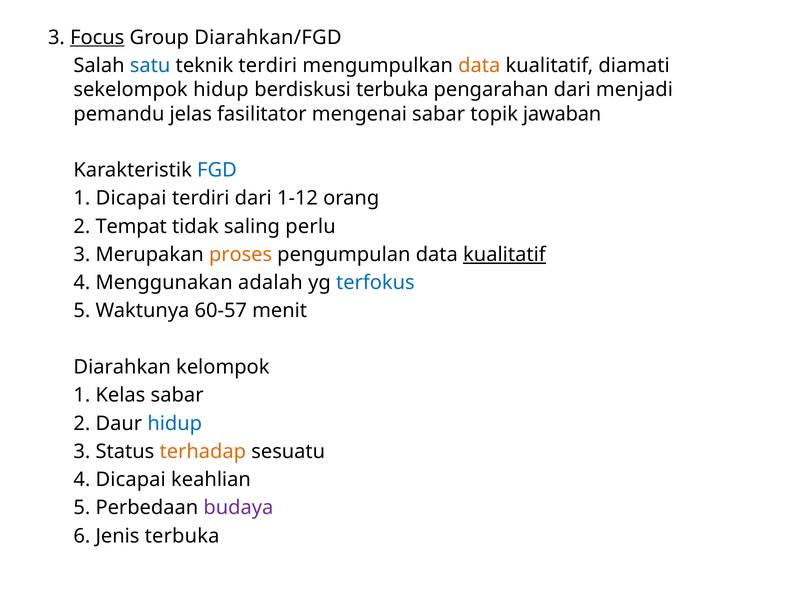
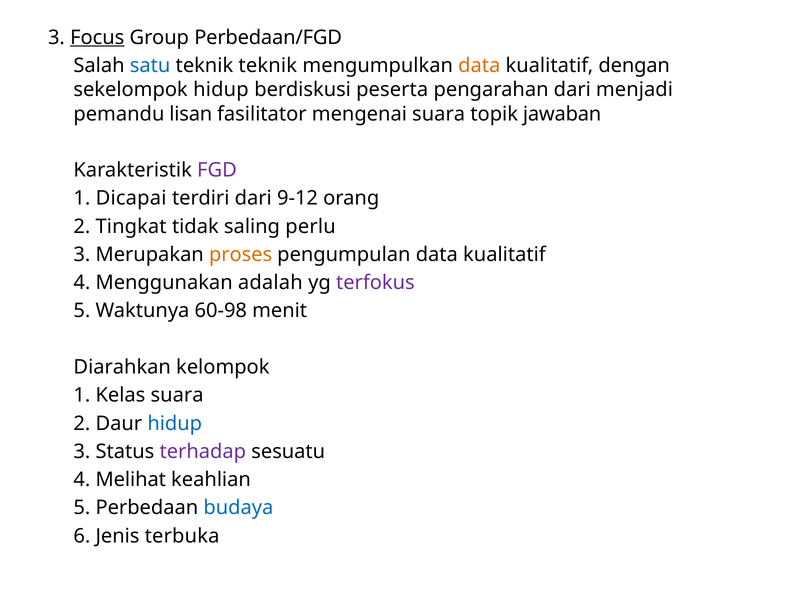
Diarahkan/FGD: Diarahkan/FGD -> Perbedaan/FGD (268, 37)
teknik terdiri: terdiri -> teknik (268, 66)
diamati: diamati -> dengan (634, 66)
berdiskusi terbuka: terbuka -> peserta (392, 90)
jelas: jelas -> lisan (191, 114)
mengenai sabar: sabar -> suara (439, 114)
FGD colour: blue -> purple (217, 170)
1-12: 1-12 -> 9-12 (298, 198)
Tempat: Tempat -> Tingkat (131, 226)
kualitatif underline: present -> none (504, 255)
terfokus colour: blue -> purple (375, 283)
60-57: 60-57 -> 60-98 (221, 311)
Kelas sabar: sabar -> suara (177, 395)
terhadap colour: orange -> purple (203, 452)
4 Dicapai: Dicapai -> Melihat (131, 480)
budaya colour: purple -> blue (238, 508)
